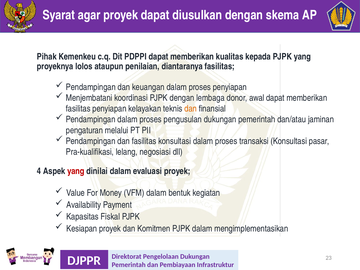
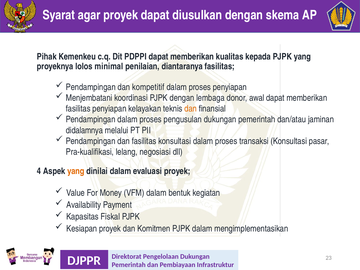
ataupun: ataupun -> minimal (109, 66)
keuangan: keuangan -> kompetitif (148, 87)
pengaturan: pengaturan -> didalamnya (84, 130)
yang colour: red -> orange (76, 171)
